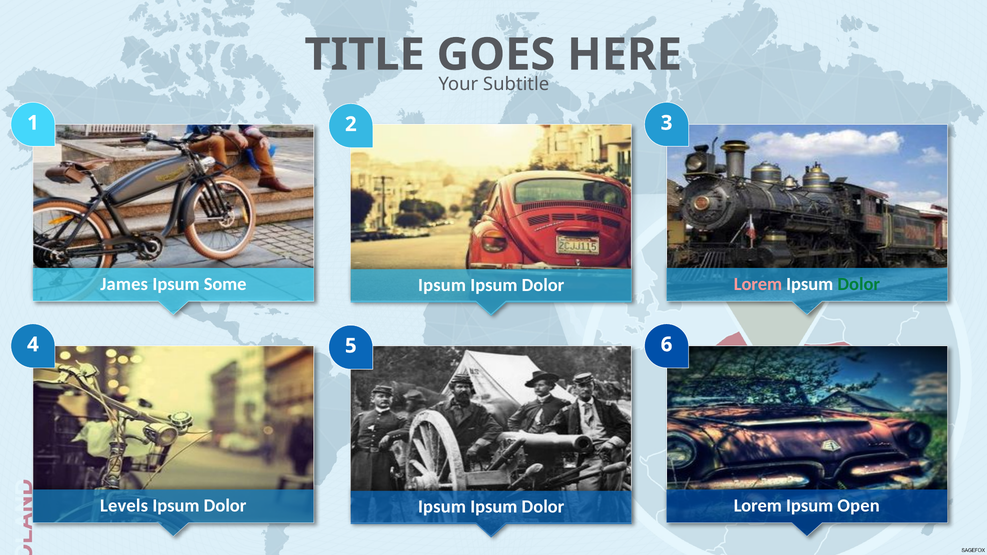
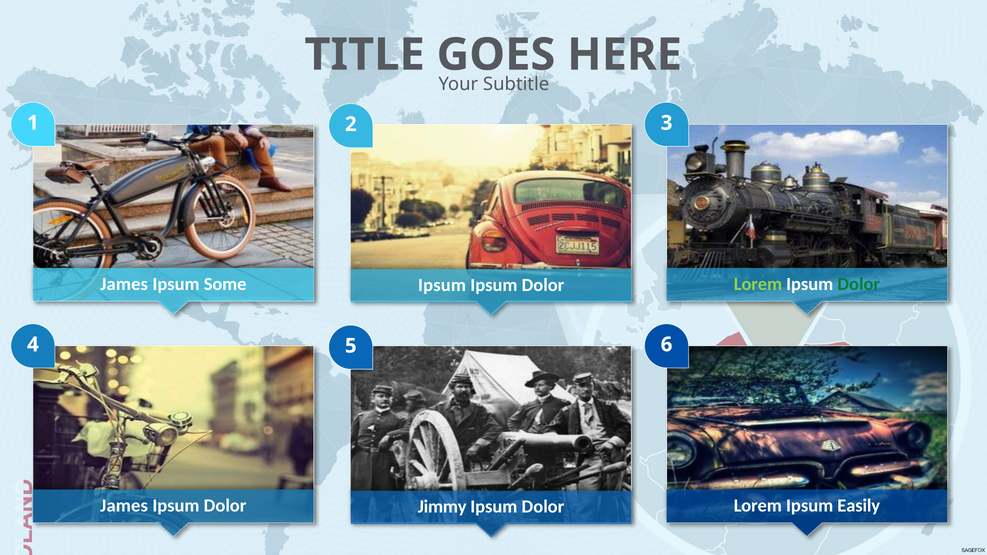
Lorem colour: pink -> light green (758, 284)
Levels: Levels -> James (124, 506)
Open: Open -> Easily (859, 506)
Ipsum: Ipsum -> Jimmy (442, 507)
